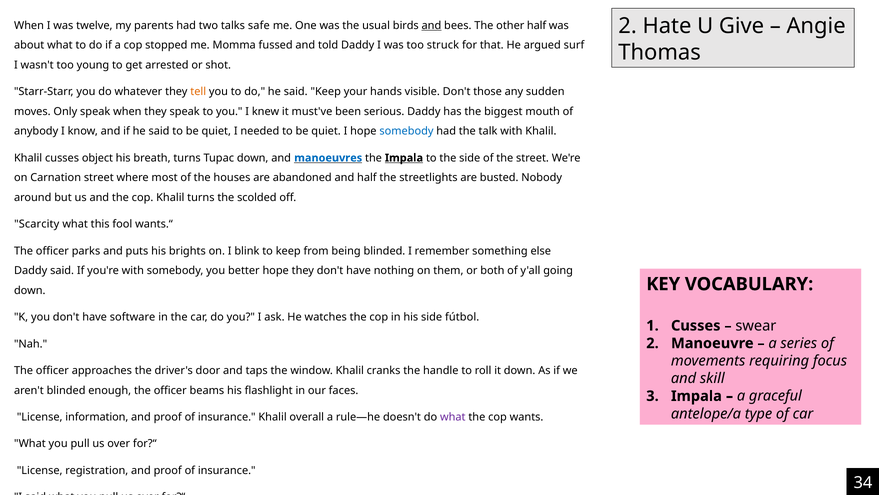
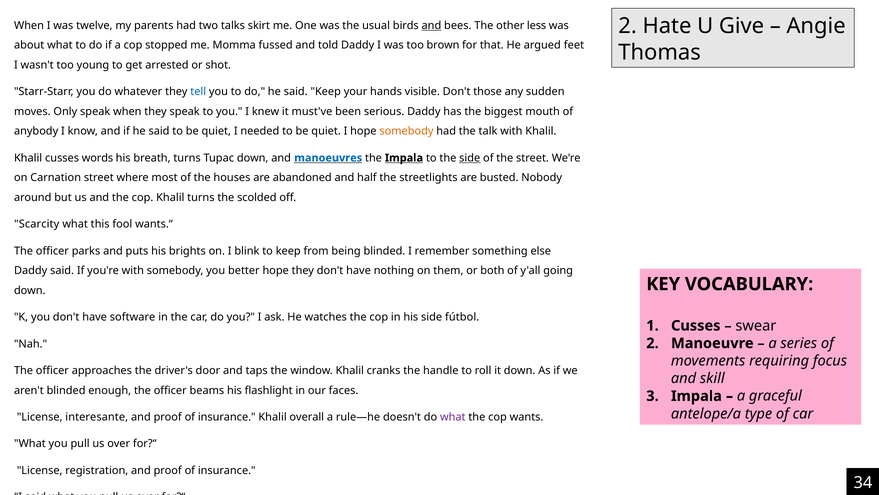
safe: safe -> skirt (259, 25)
other half: half -> less (537, 25)
struck: struck -> brown (443, 45)
surf: surf -> feet (574, 45)
tell colour: orange -> blue (198, 92)
somebody colour: blue -> orange (406, 131)
object: object -> words (97, 158)
side underline: none -> present (470, 158)
information: information -> interesante (97, 417)
